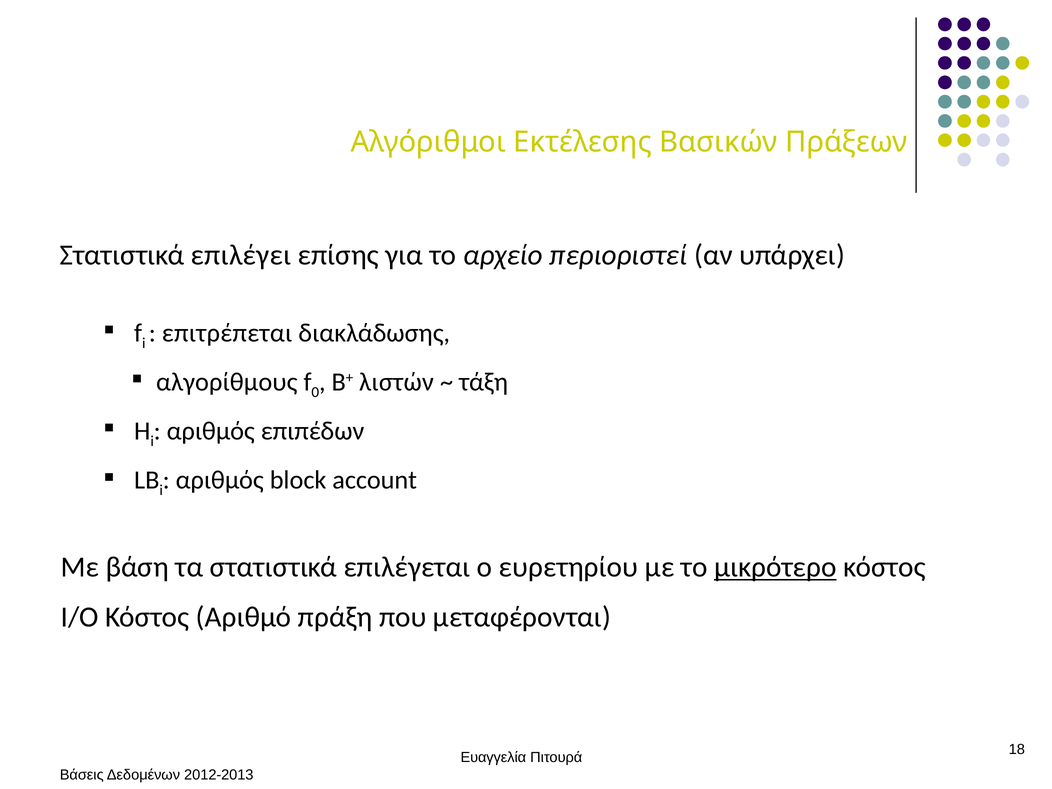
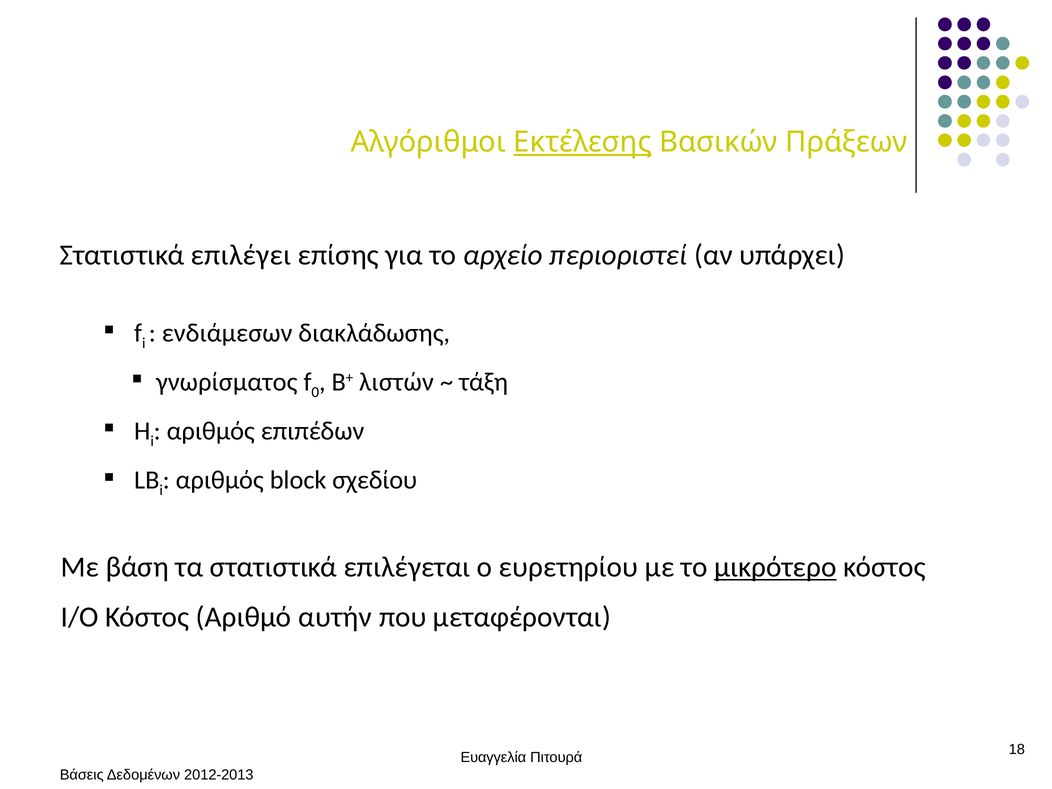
Εκτέλεσης underline: none -> present (583, 142)
επιτρέπεται: επιτρέπεται -> ενδιάμεσων (227, 333)
αλγορίθμους: αλγορίθμους -> γνωρίσματος (227, 382)
account: account -> σχεδίου (375, 480)
πράξη: πράξη -> αυτήν (335, 617)
